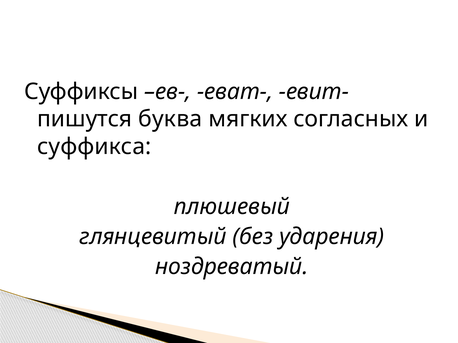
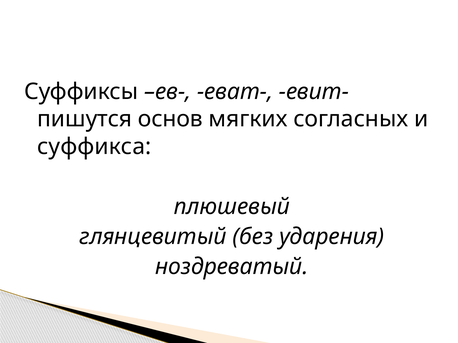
буква: буква -> основ (170, 119)
